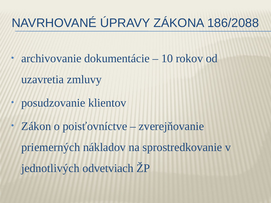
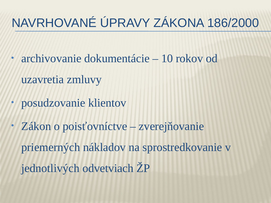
186/2088: 186/2088 -> 186/2000 (233, 23)
